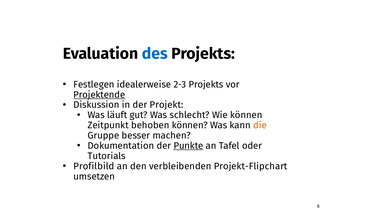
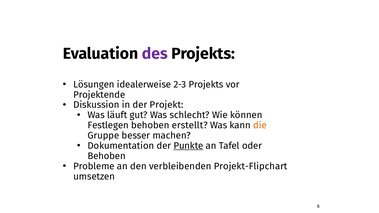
des colour: blue -> purple (155, 54)
Festlegen: Festlegen -> Lösungen (94, 85)
Projektende underline: present -> none (99, 95)
Zeitpunkt: Zeitpunkt -> Festlegen (108, 125)
behoben können: können -> erstellt (190, 125)
Tutorials: Tutorials -> Behoben (107, 156)
Profilbild: Profilbild -> Probleme (94, 166)
